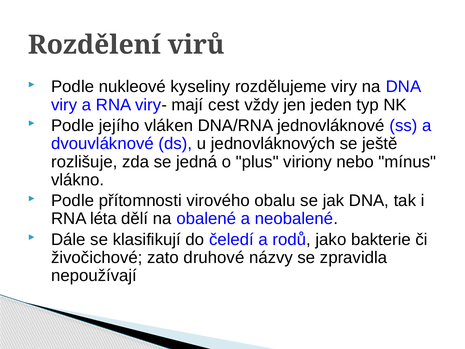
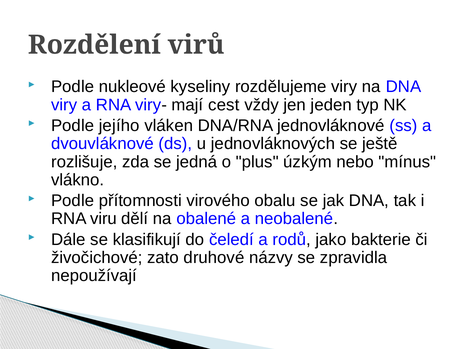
viriony: viriony -> úzkým (308, 162)
léta: léta -> viru (104, 219)
